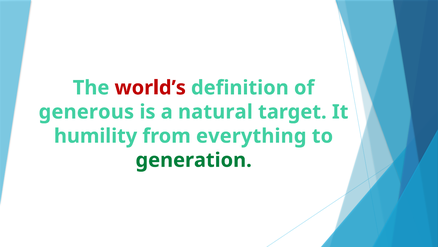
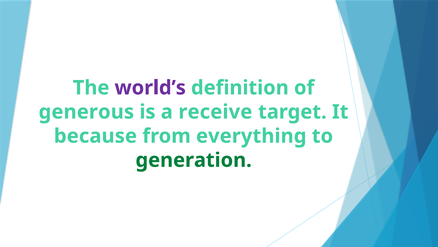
world’s colour: red -> purple (150, 88)
natural: natural -> receive (215, 112)
humility: humility -> because (95, 136)
